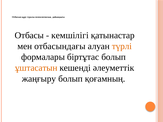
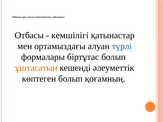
отбасындағы: отбасындағы -> ортамыздағы (60, 46)
түрлі colour: orange -> blue (122, 46)
жаңғыру: жаңғыру -> көптеген (39, 79)
